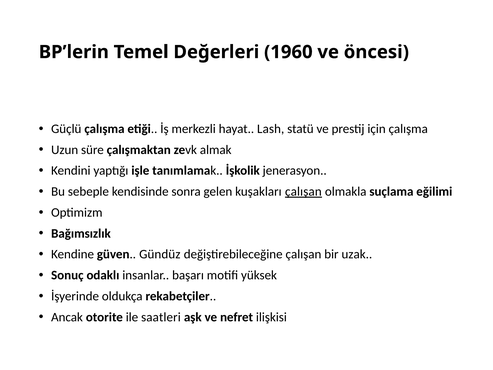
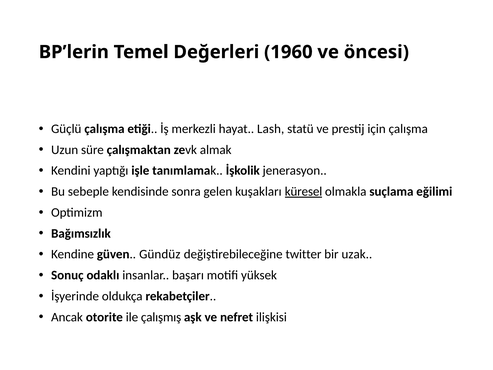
kuşakları çalışan: çalışan -> küresel (304, 191)
değiştirebileceğine çalışan: çalışan -> twitter (304, 254)
saatleri: saatleri -> çalışmış (161, 317)
